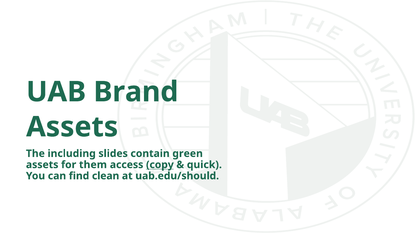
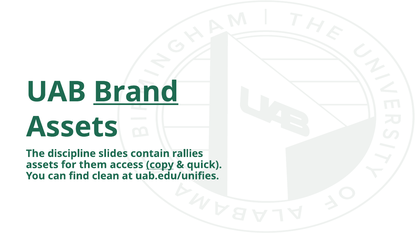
Brand underline: none -> present (136, 92)
including: including -> discipline (72, 154)
green: green -> rallies (188, 154)
uab.edu/should: uab.edu/should -> uab.edu/unifies (177, 176)
